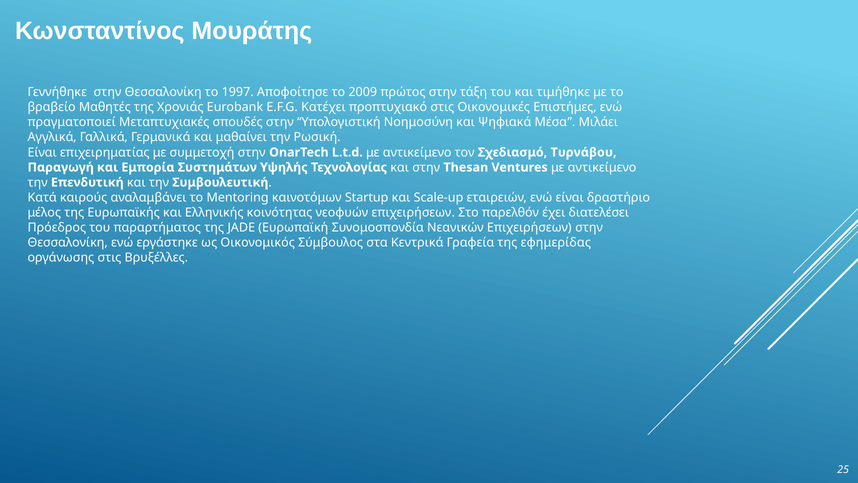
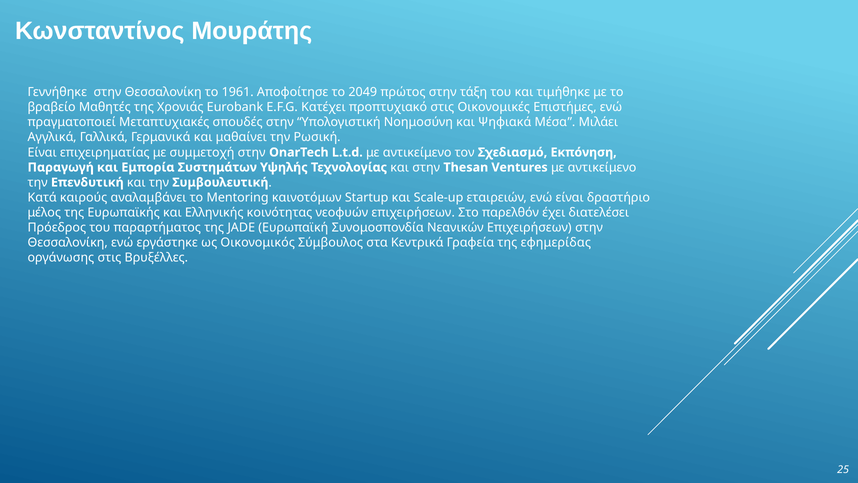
1997: 1997 -> 1961 (238, 92)
2009: 2009 -> 2049 (363, 92)
Τυρνάβου: Τυρνάβου -> Εκπόνηση (584, 152)
